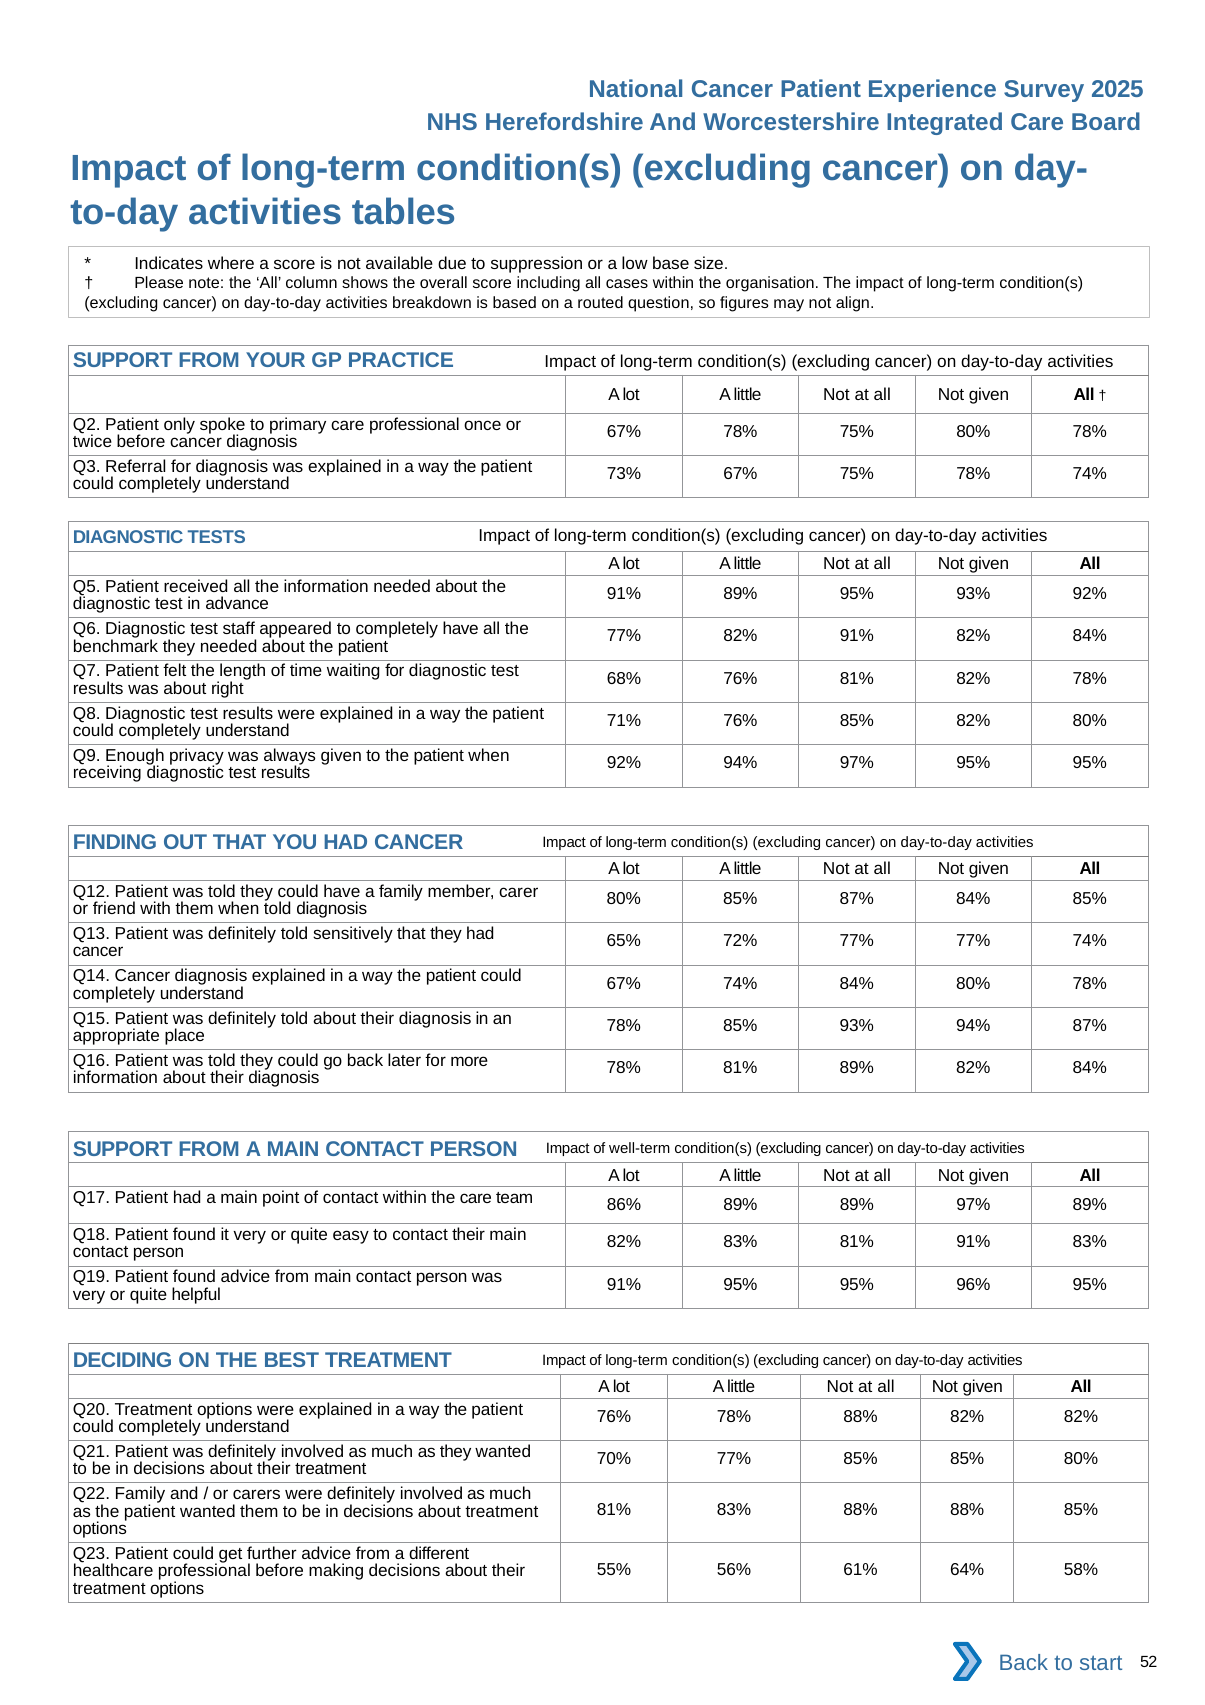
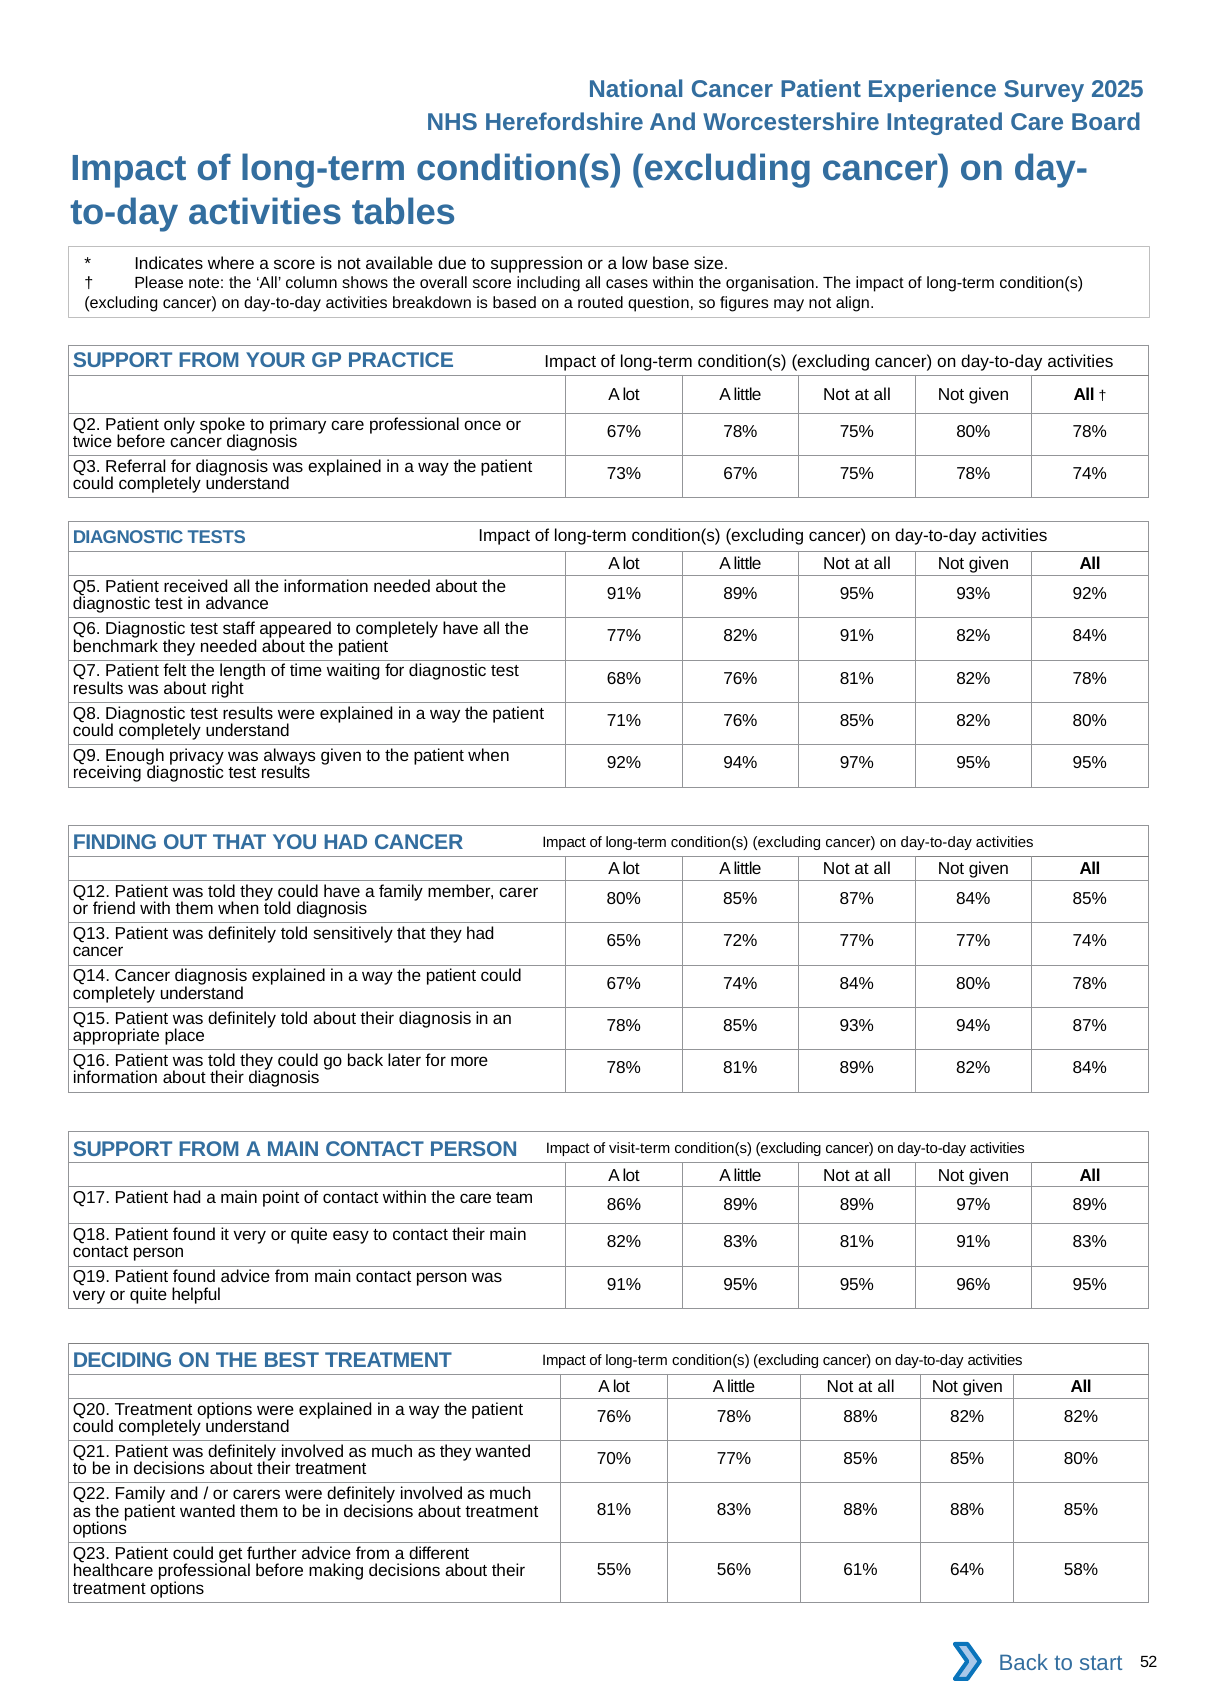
well-term: well-term -> visit-term (640, 1149)
